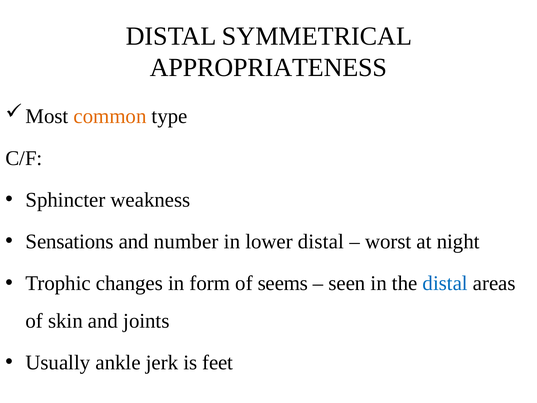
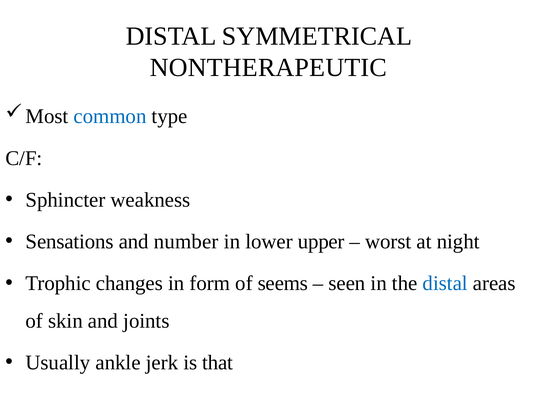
APPROPRIATENESS: APPROPRIATENESS -> NONTHERAPEUTIC (268, 68)
common colour: orange -> blue (110, 116)
lower distal: distal -> upper (321, 241)
feet: feet -> that (218, 362)
